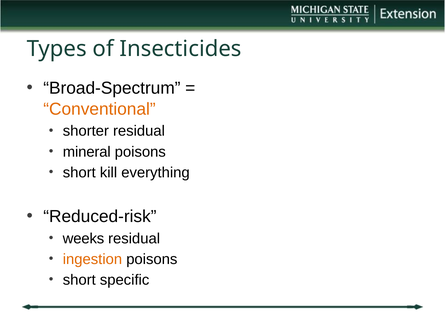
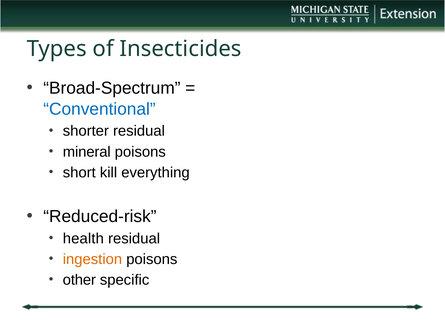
Conventional colour: orange -> blue (99, 109)
weeks: weeks -> health (83, 238)
short: short -> other (79, 280)
